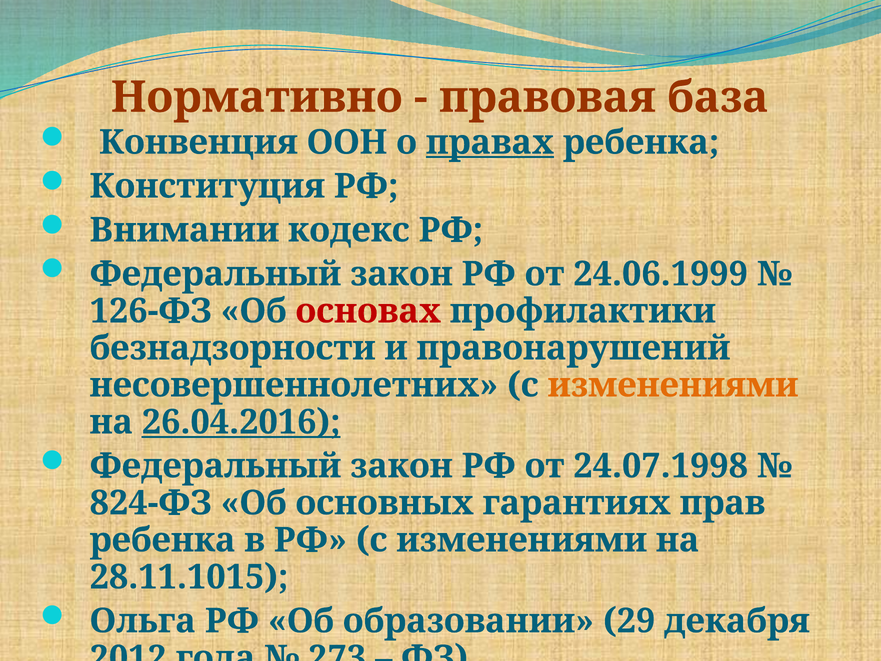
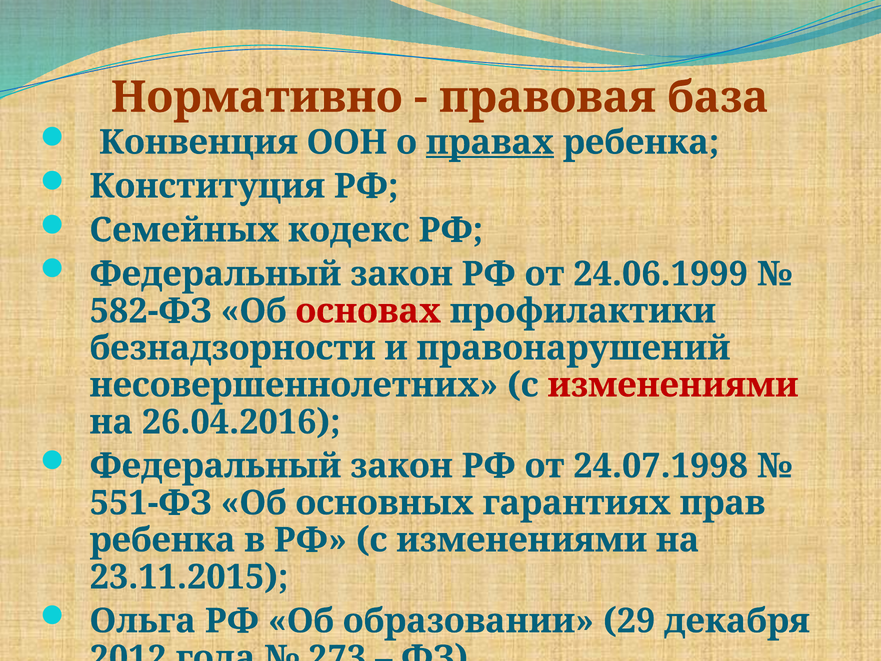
Внимании: Внимании -> Семейных (184, 230)
126-ФЗ: 126-ФЗ -> 582-ФЗ (151, 311)
изменениями colour: orange -> red (673, 385)
26.04.2016 underline: present -> none (241, 422)
824-ФЗ: 824-ФЗ -> 551-ФЗ (151, 503)
28.11.1015: 28.11.1015 -> 23.11.2015 (189, 577)
